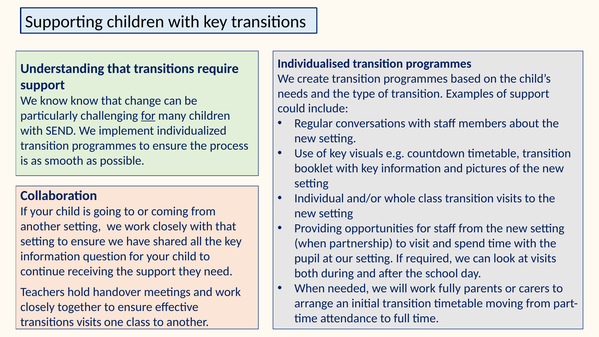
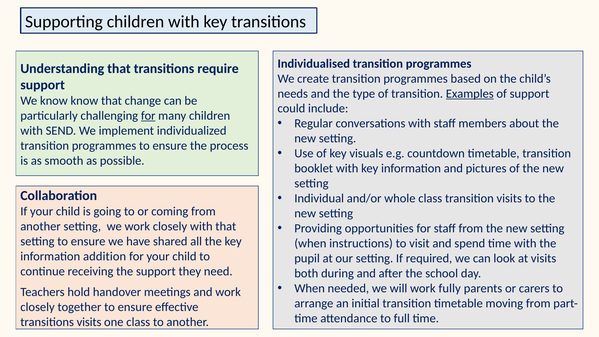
Examples underline: none -> present (470, 94)
partnership: partnership -> instructions (361, 243)
question: question -> addition (105, 256)
